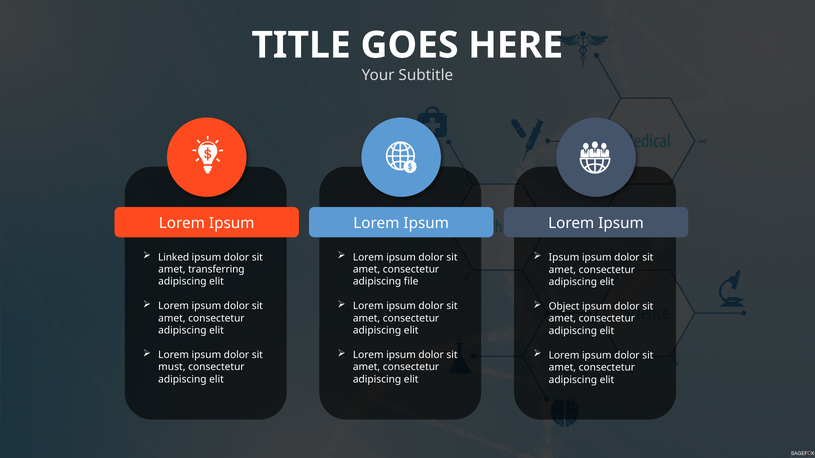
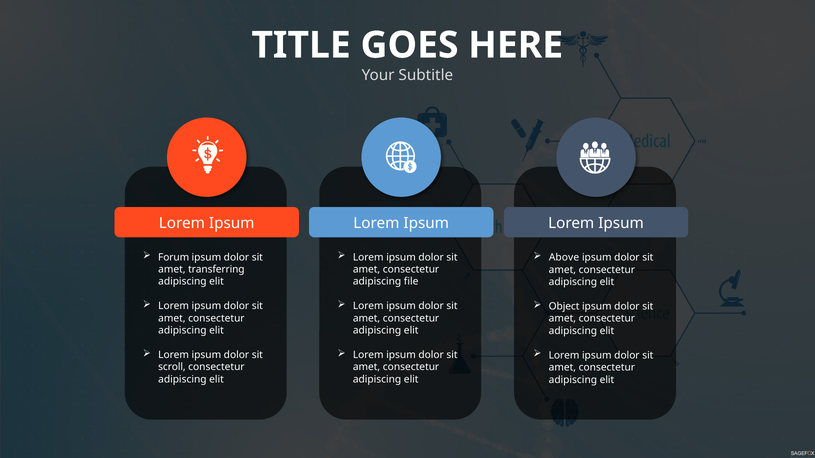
Linked: Linked -> Forum (174, 257)
Ipsum: Ipsum -> Above (564, 258)
must: must -> scroll (172, 367)
